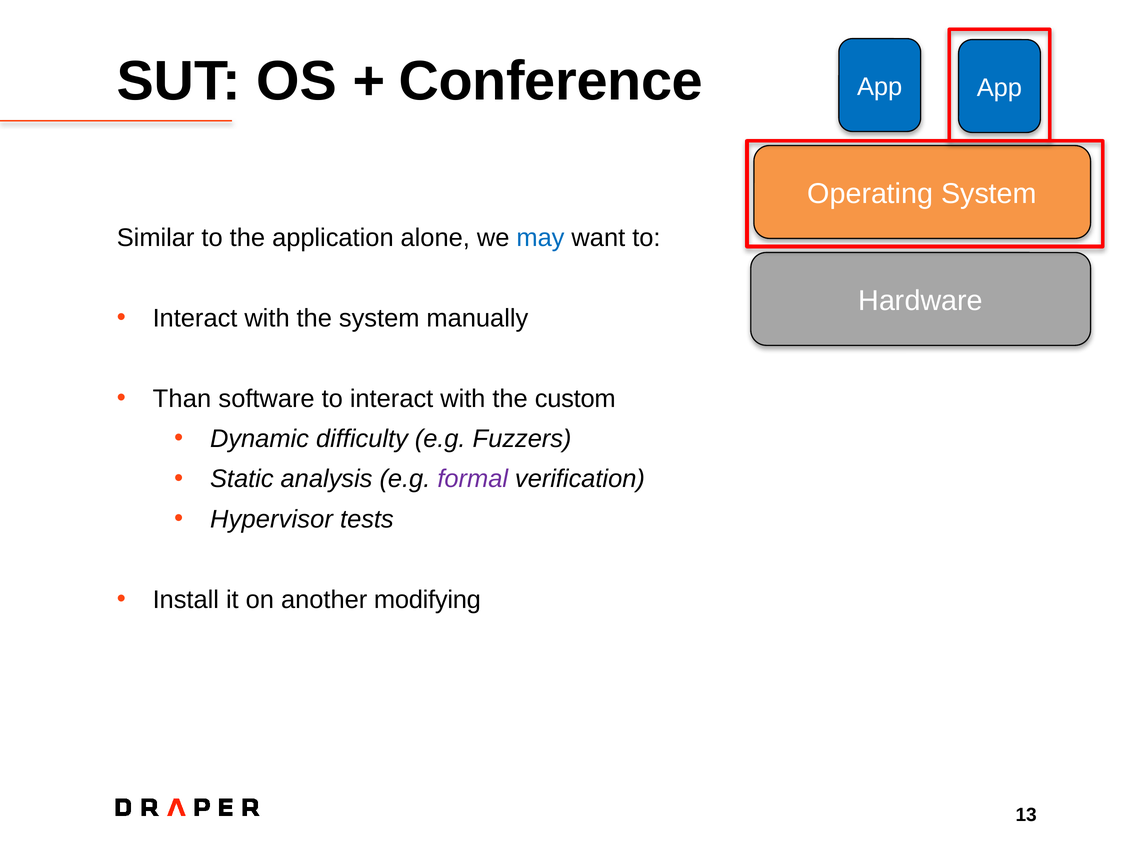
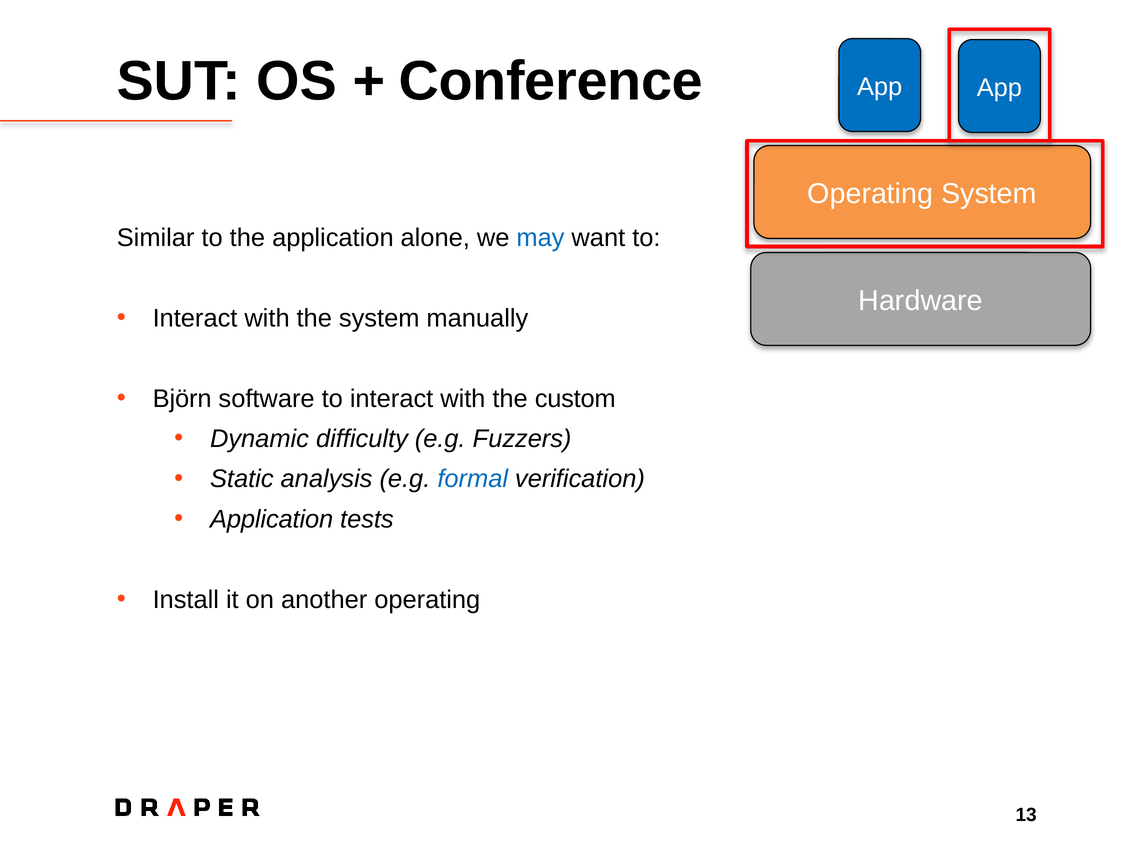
Than: Than -> Björn (182, 399)
formal colour: purple -> blue (473, 479)
Hypervisor: Hypervisor -> Application (272, 519)
another modifying: modifying -> operating (427, 600)
